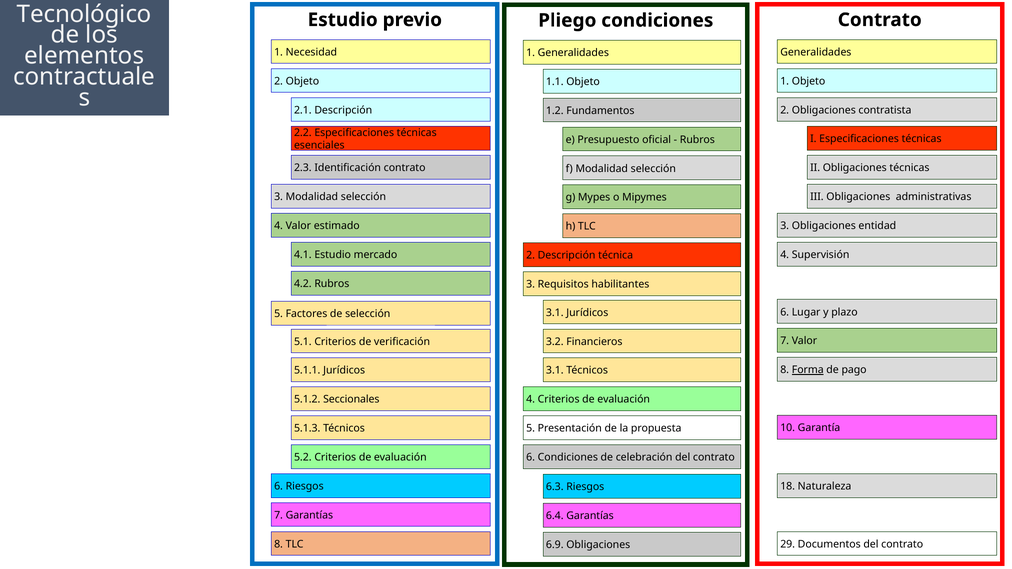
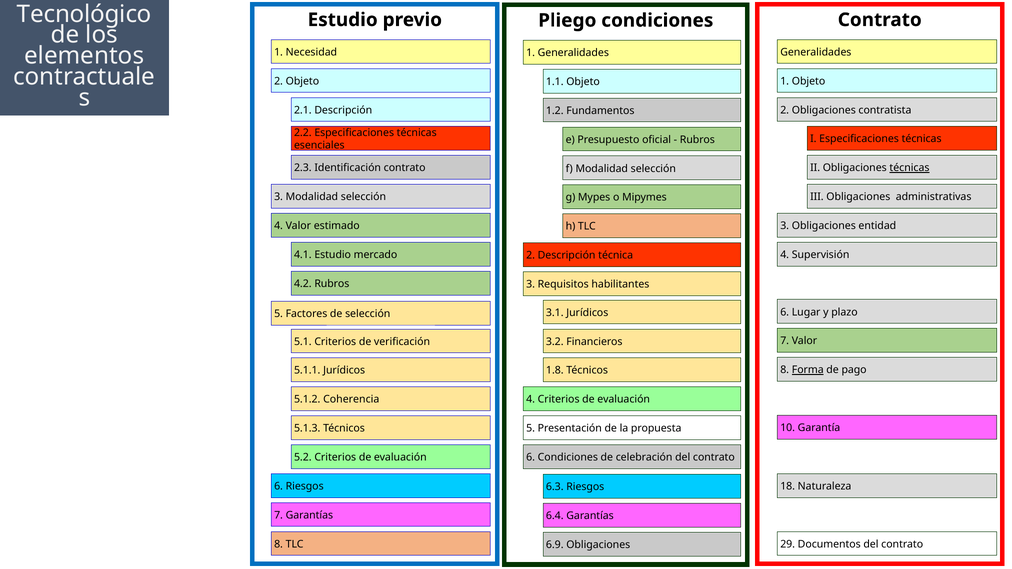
técnicas underline: none -> present (909, 168)
3.1: 3.1 -> 1.8 (555, 371)
Seccionales: Seccionales -> Coherencia (351, 400)
